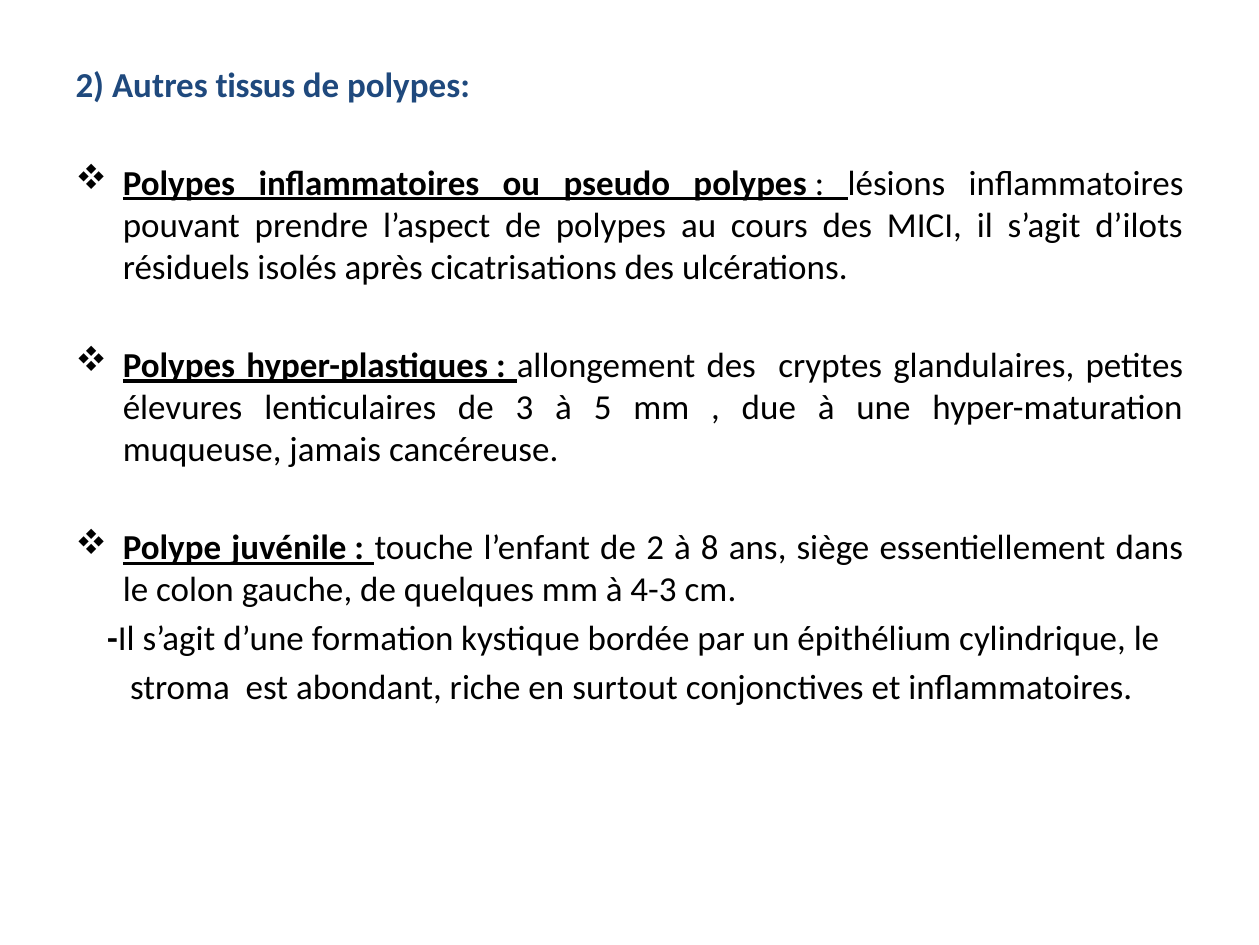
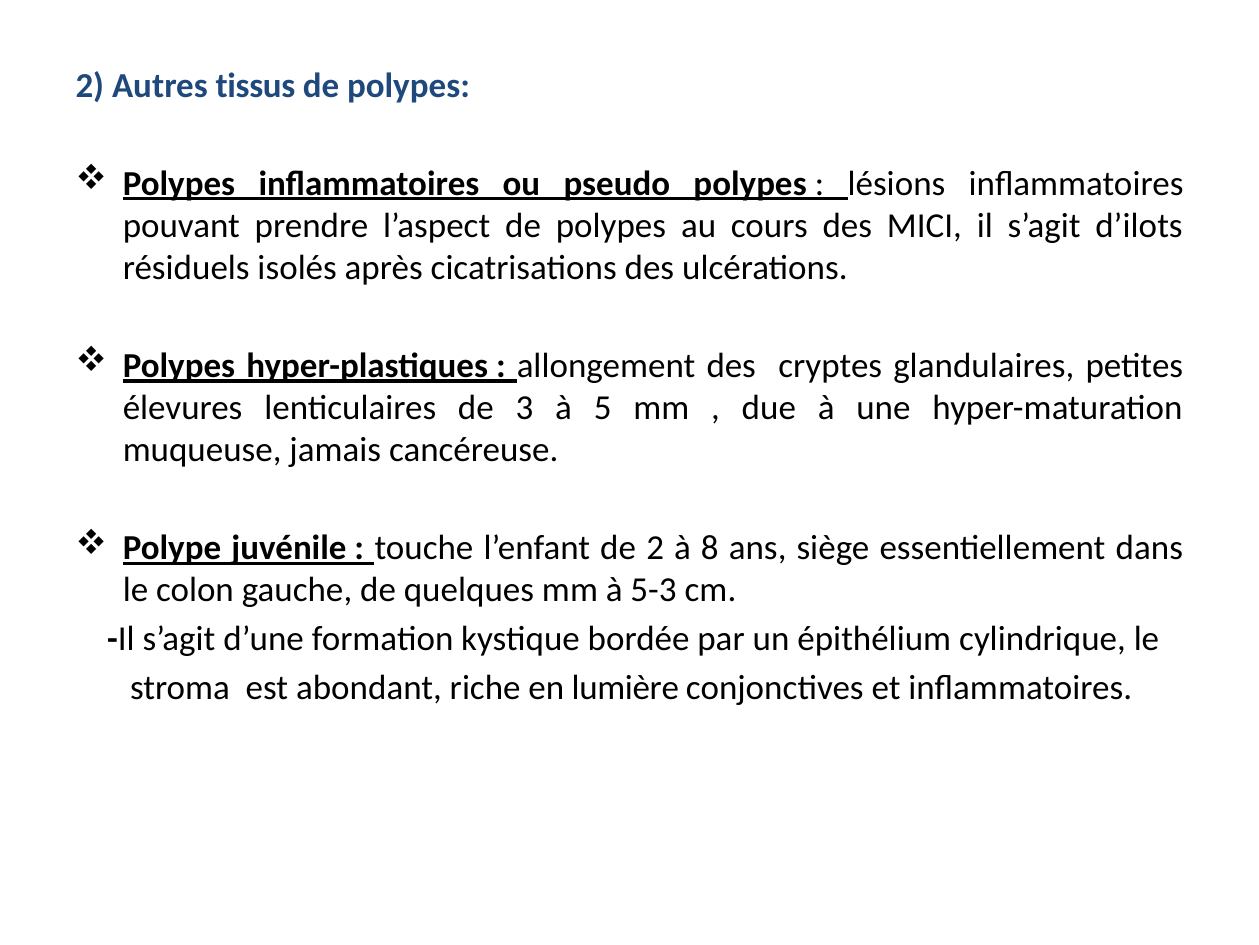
4-3: 4-3 -> 5-3 (654, 590)
surtout: surtout -> lumière (625, 688)
